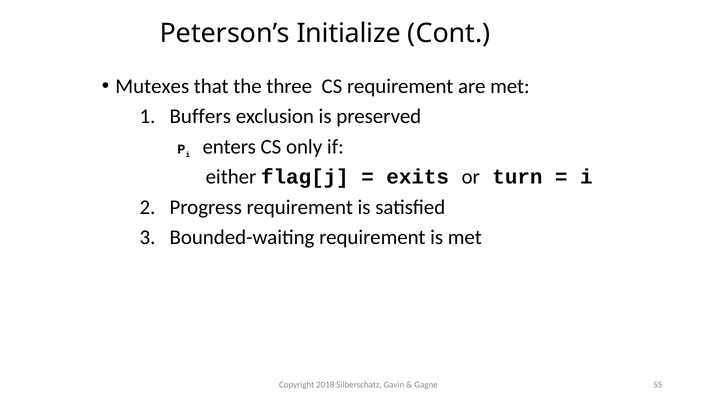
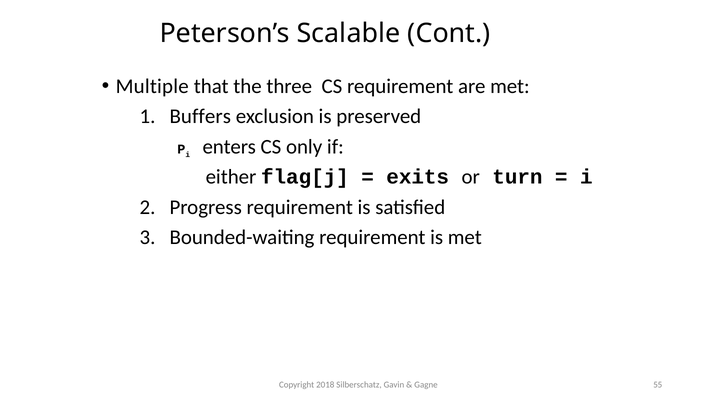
Initialize: Initialize -> Scalable (348, 33)
Mutexes: Mutexes -> Multiple (152, 86)
